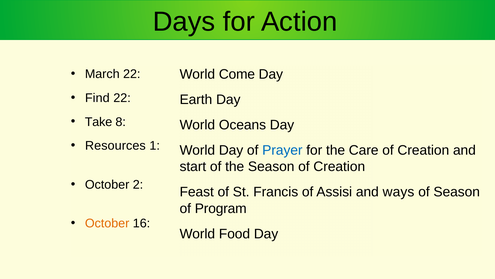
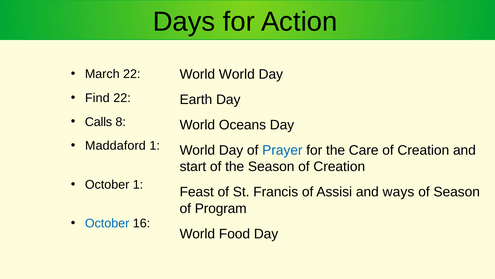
World Come: Come -> World (237, 74)
Take: Take -> Calls (99, 122)
Resources: Resources -> Maddaford (115, 145)
October 2: 2 -> 1 (138, 184)
October colour: orange -> blue (107, 223)
